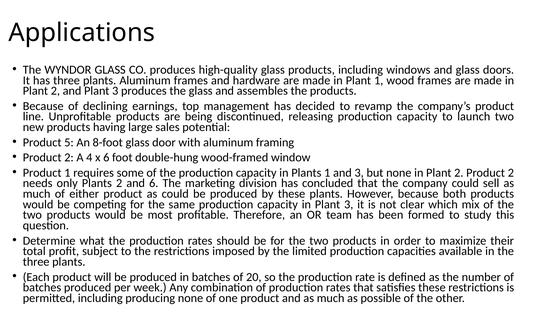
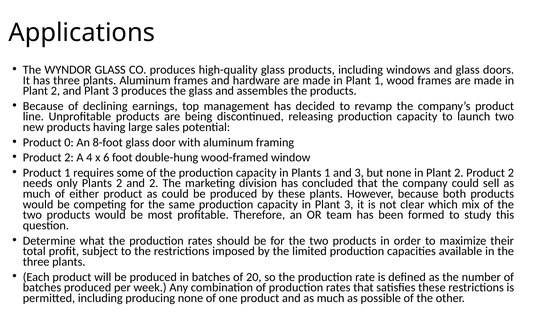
5: 5 -> 0 (69, 142)
and 6: 6 -> 2 (154, 183)
